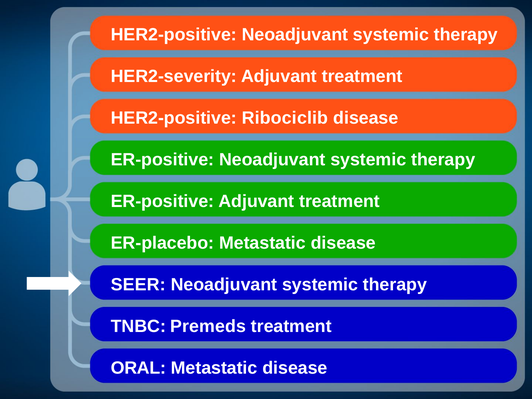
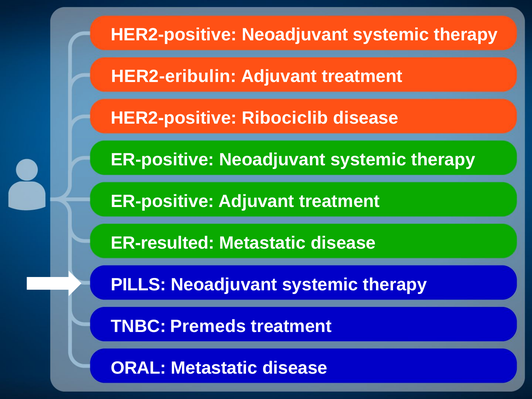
HER2-severity: HER2-severity -> HER2-eribulin (174, 76)
ER-placebo: ER-placebo -> ER-resulted (163, 243)
SEER: SEER -> PILLS (138, 285)
